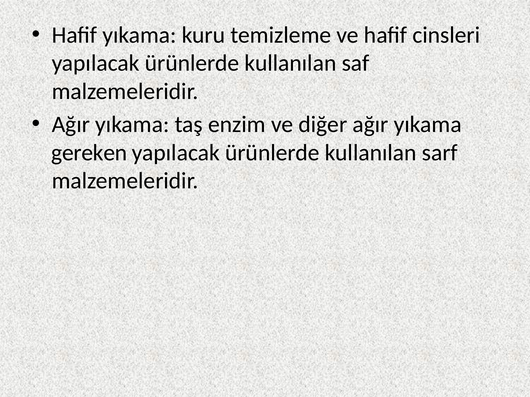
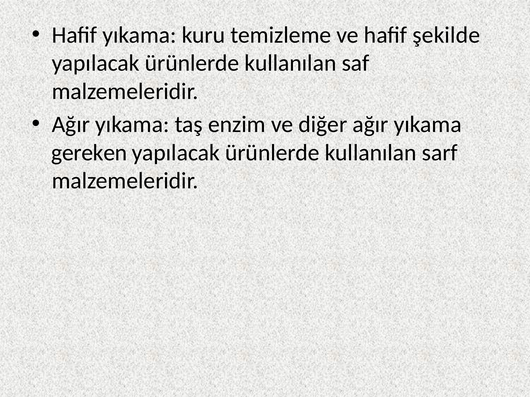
cinsleri: cinsleri -> şekilde (446, 35)
